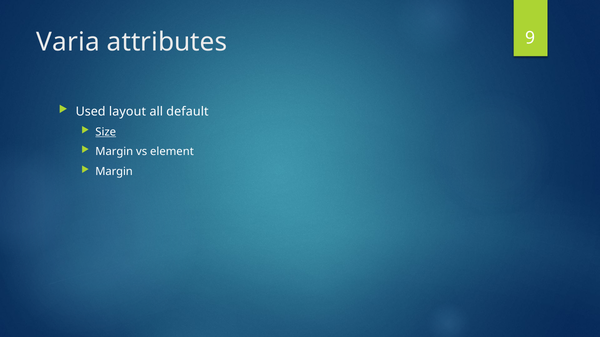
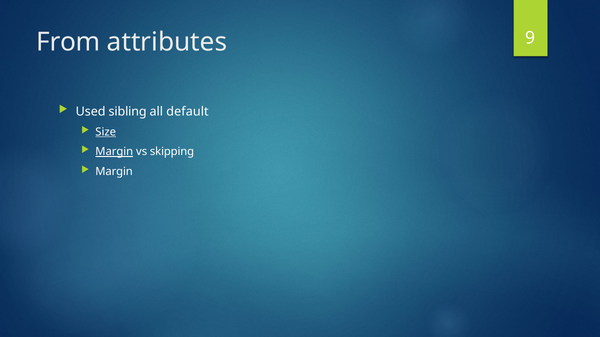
Varia: Varia -> From (68, 42)
layout: layout -> sibling (128, 112)
Margin underline: none -> present (114, 152)
element: element -> skipping (172, 152)
